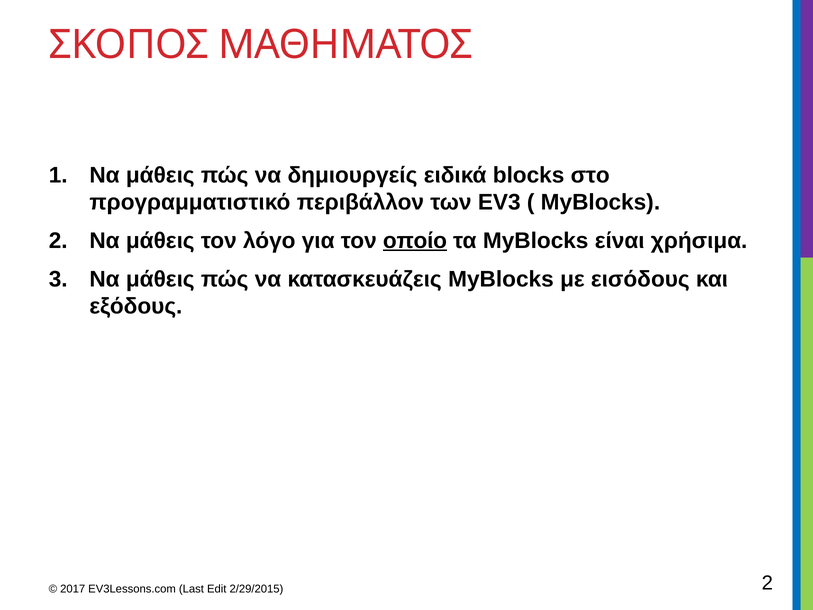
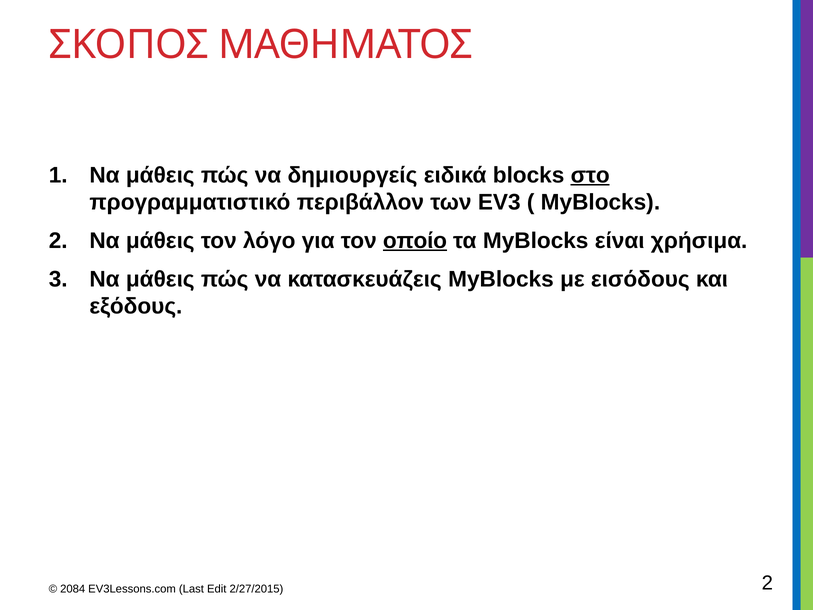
στο underline: none -> present (590, 175)
2017: 2017 -> 2084 (73, 589)
2/29/2015: 2/29/2015 -> 2/27/2015 (256, 589)
